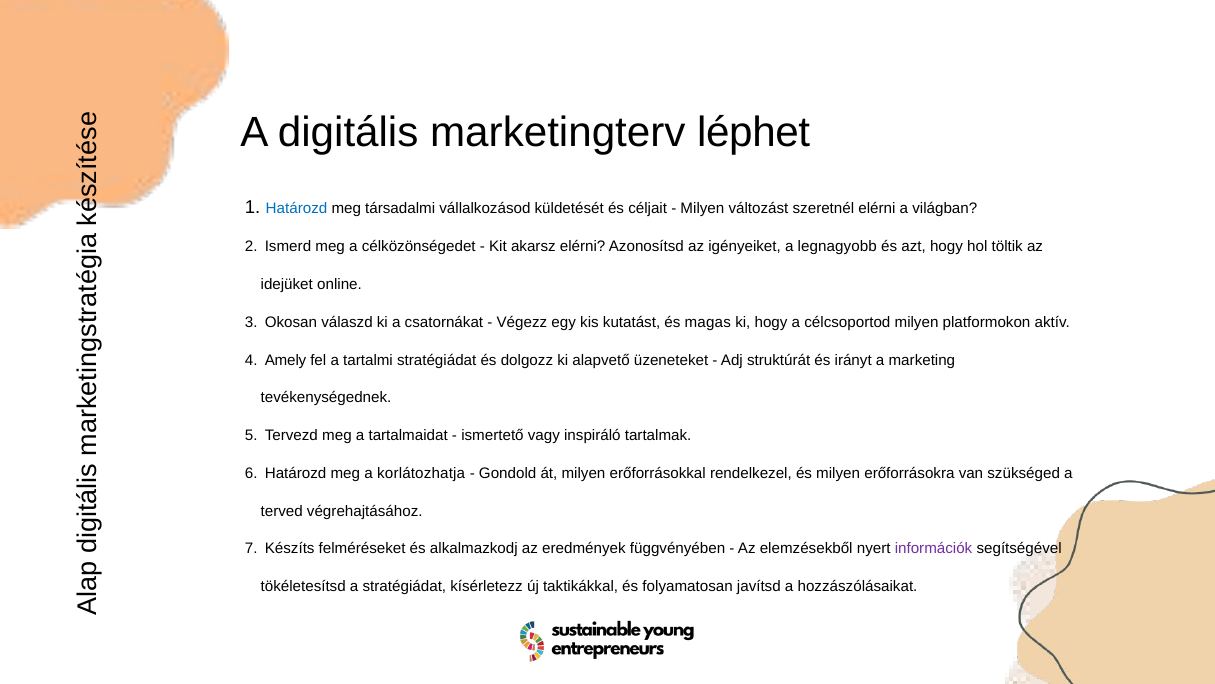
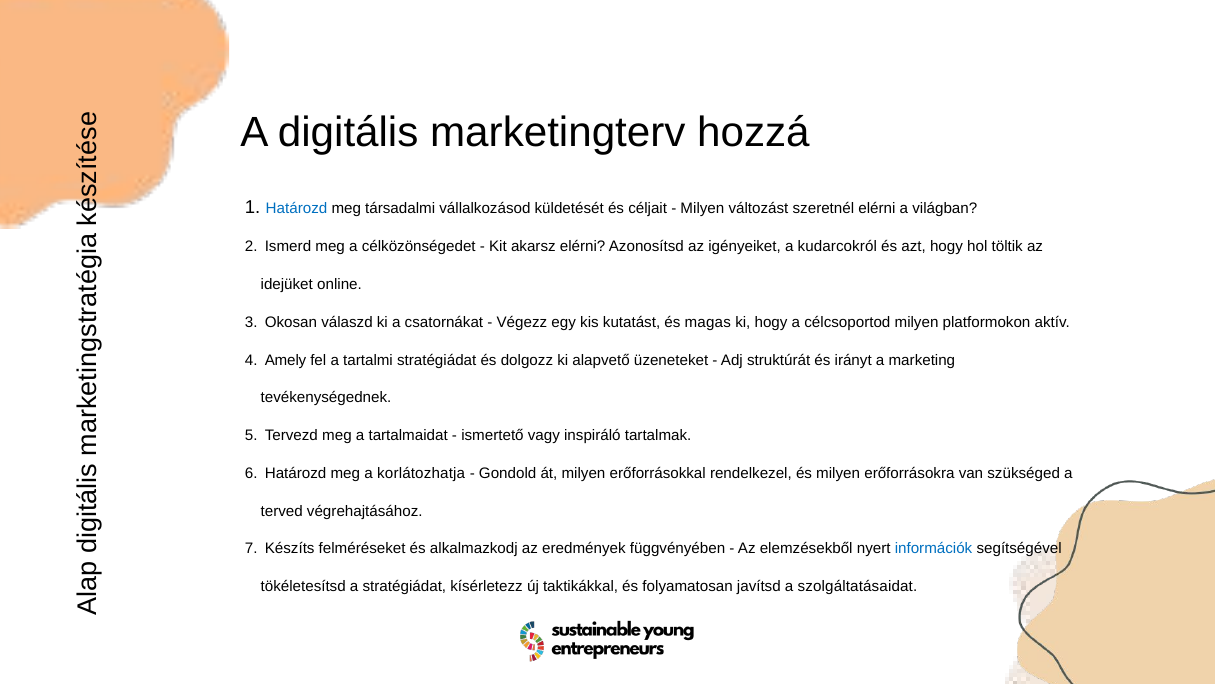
léphet: léphet -> hozzá (753, 132)
legnagyobb: legnagyobb -> kudarcokról (837, 247)
információk colour: purple -> blue (934, 548)
hozzászólásaikat: hozzászólásaikat -> szolgáltatásaidat (857, 586)
